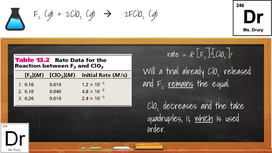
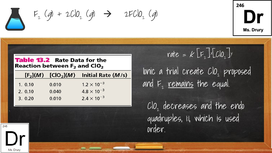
Will: Will -> Ionic (149, 71)
already: already -> create (193, 71)
released: released -> proposed (237, 71)
take: take -> endo (238, 106)
which underline: present -> none (204, 118)
